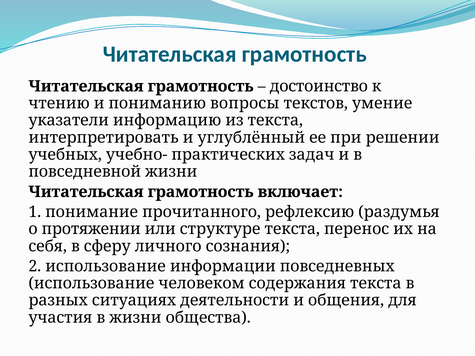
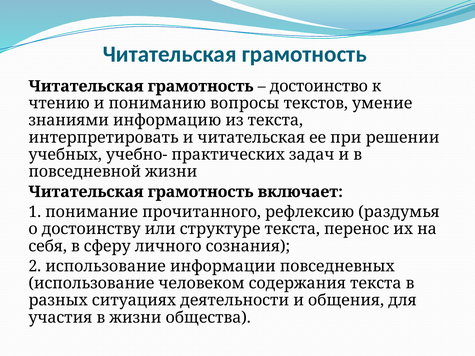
указатели: указатели -> знаниями (69, 121)
и углублённый: углублённый -> читательская (251, 138)
протяжении: протяжении -> достоинству (91, 229)
